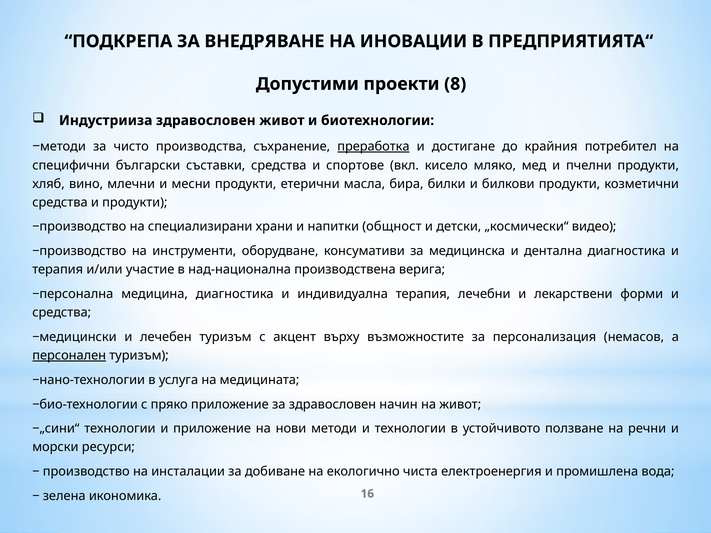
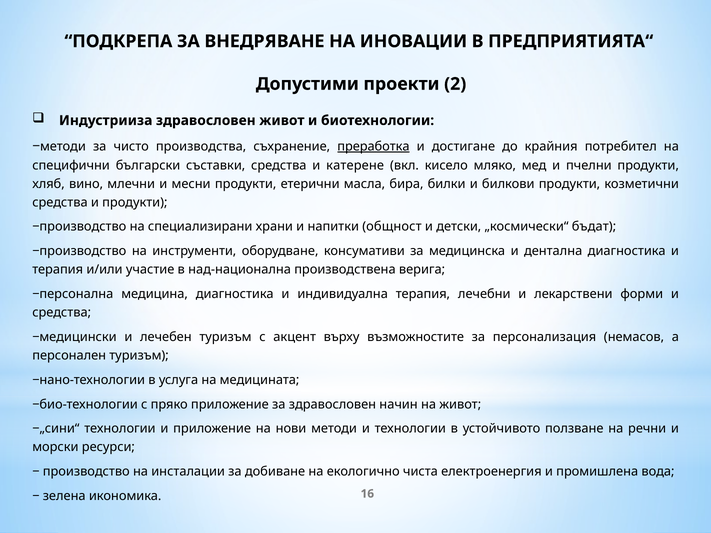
8: 8 -> 2 (455, 84)
спортове: спортове -> катерене (355, 165)
видео: видео -> бъдат (594, 227)
персонален underline: present -> none (69, 356)
